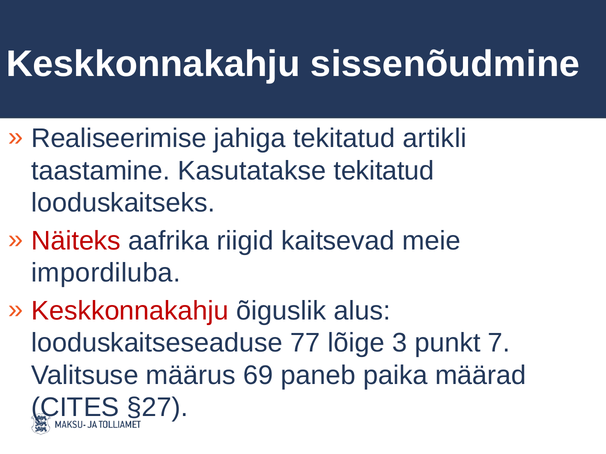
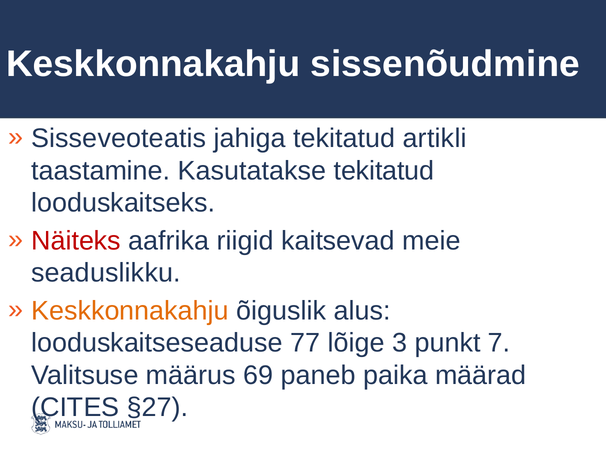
Realiseerimise: Realiseerimise -> Sisseveoteatis (119, 139)
impordiluba: impordiluba -> seaduslikku (106, 273)
Keskkonnakahju colour: red -> orange (130, 311)
